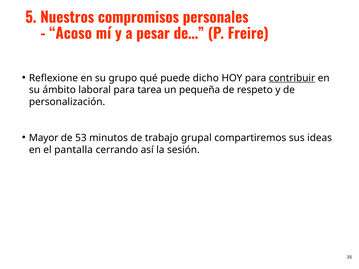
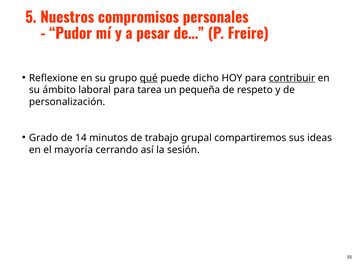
Acoso: Acoso -> Pudor (71, 34)
qué underline: none -> present (149, 78)
Mayor: Mayor -> Grado (44, 138)
53: 53 -> 14 (81, 138)
pantalla: pantalla -> mayoría (74, 150)
